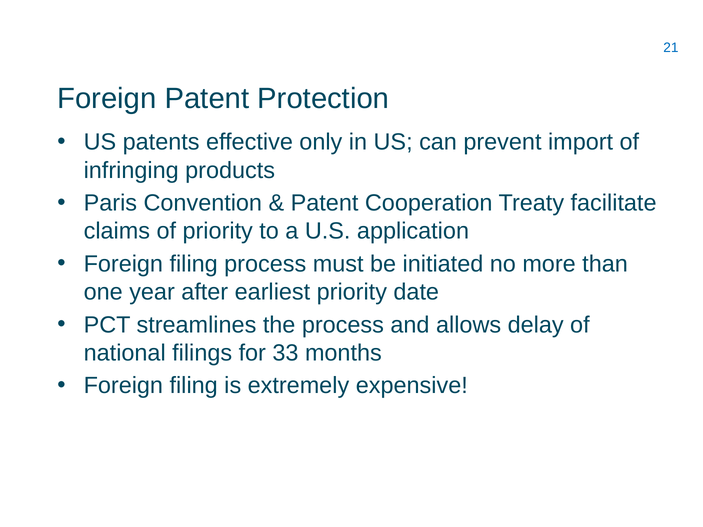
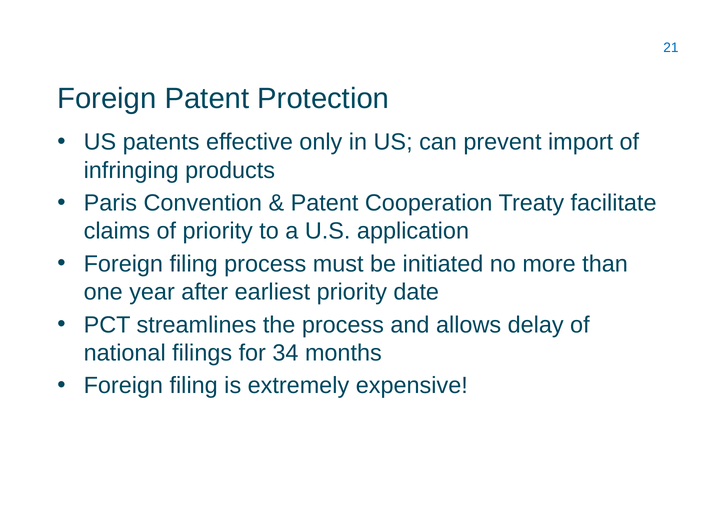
33: 33 -> 34 (285, 353)
